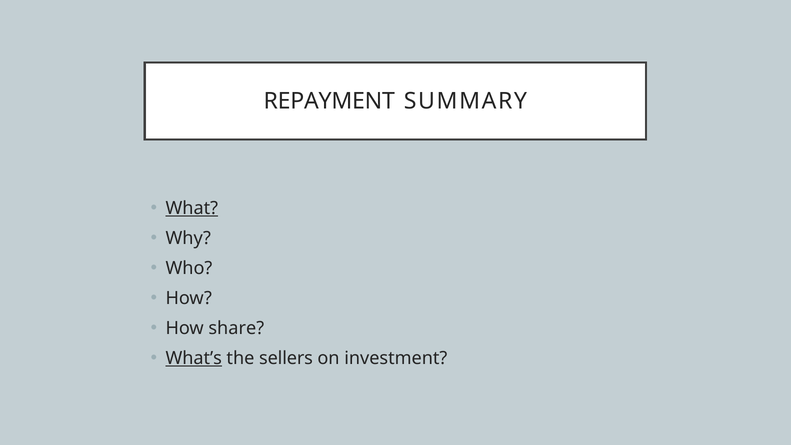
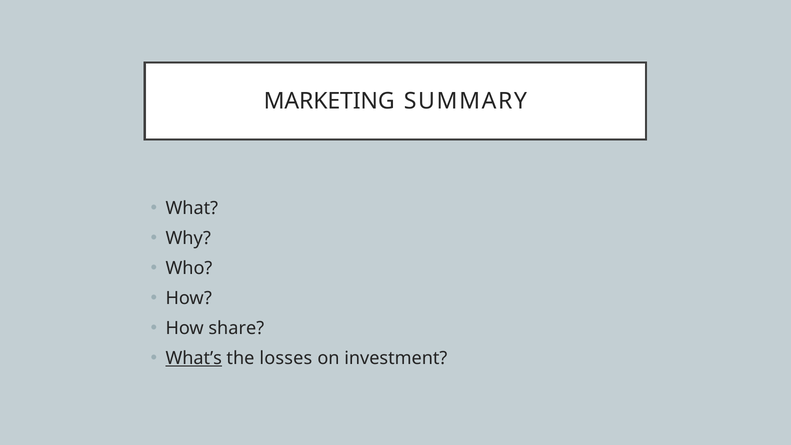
REPAYMENT: REPAYMENT -> MARKETING (329, 101)
What underline: present -> none (192, 208)
sellers: sellers -> losses (286, 358)
